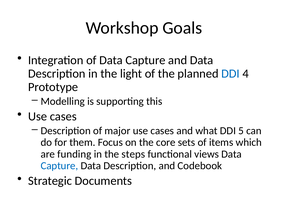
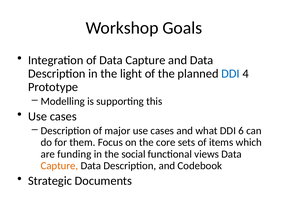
5: 5 -> 6 (241, 131)
steps: steps -> social (133, 154)
Capture colour: blue -> orange (59, 166)
